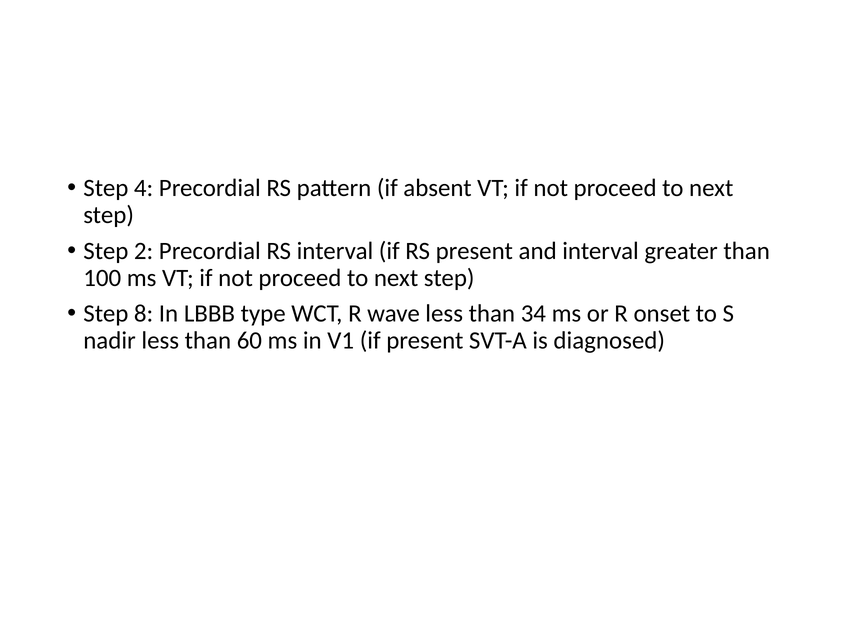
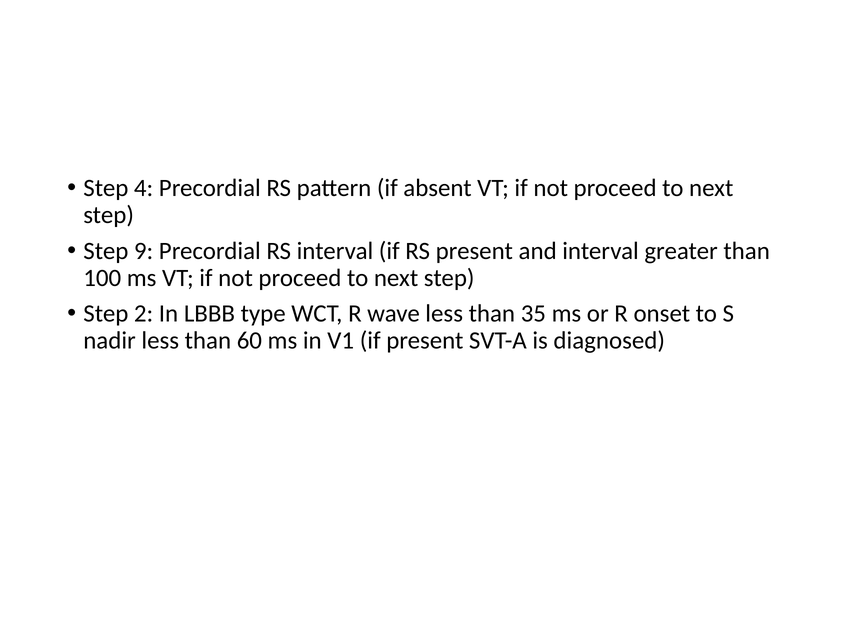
2: 2 -> 9 (144, 251)
8: 8 -> 2 (144, 314)
34: 34 -> 35 (533, 314)
